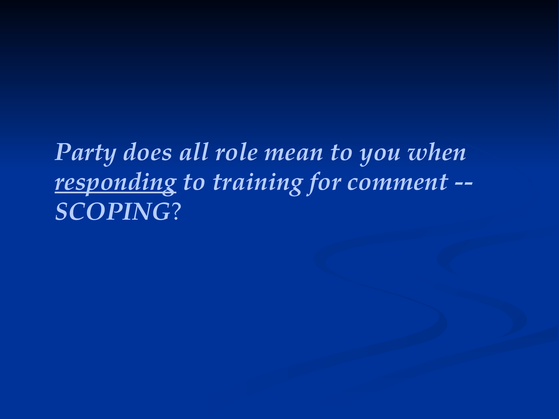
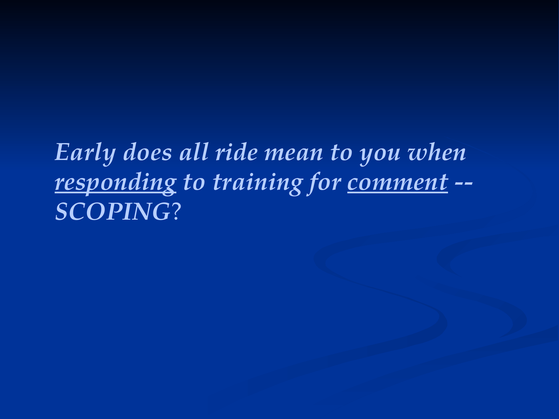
Party: Party -> Early (85, 152)
role: role -> ride (237, 152)
comment underline: none -> present (398, 182)
